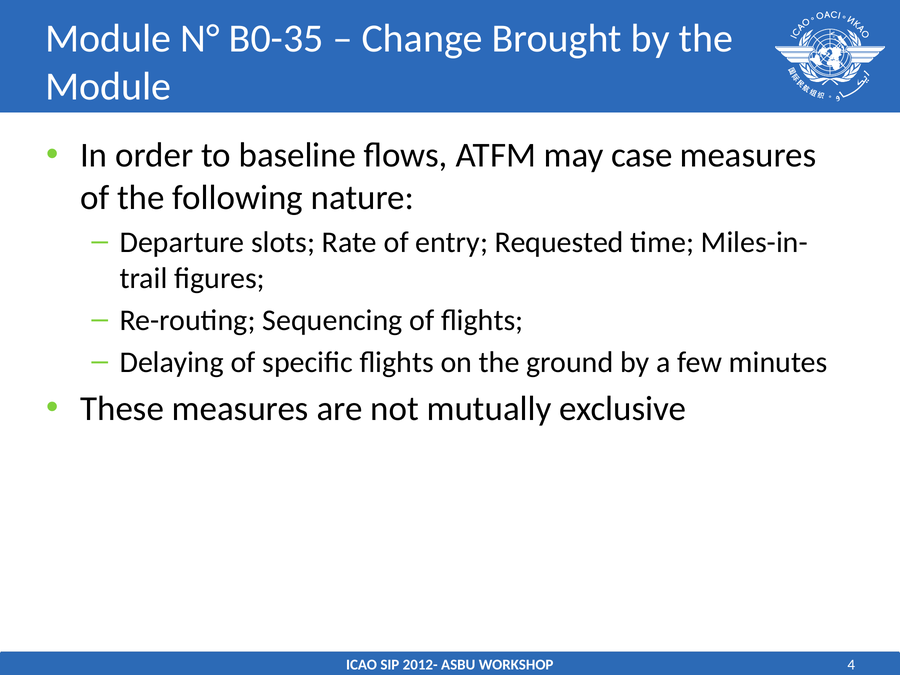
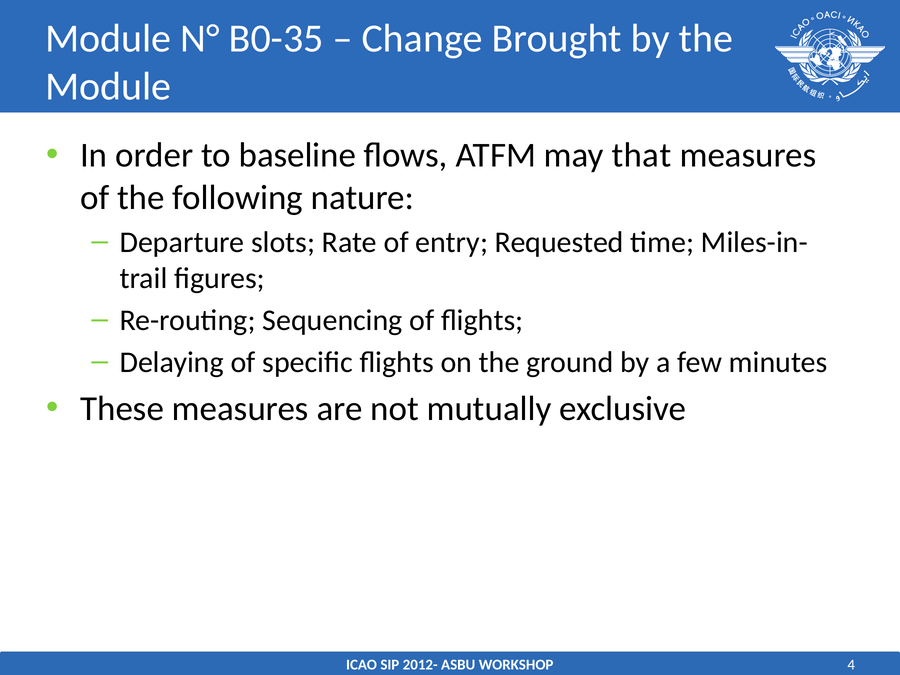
case: case -> that (641, 155)
